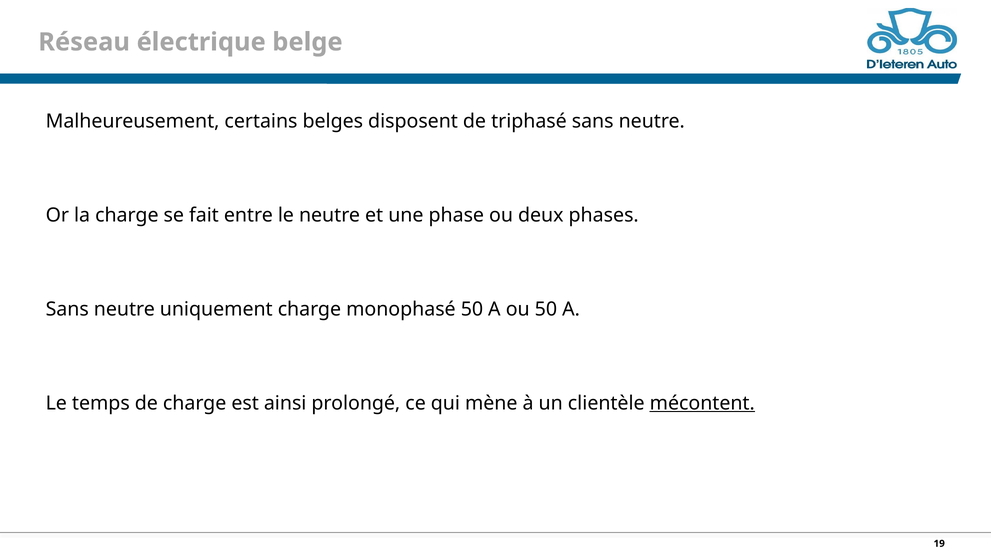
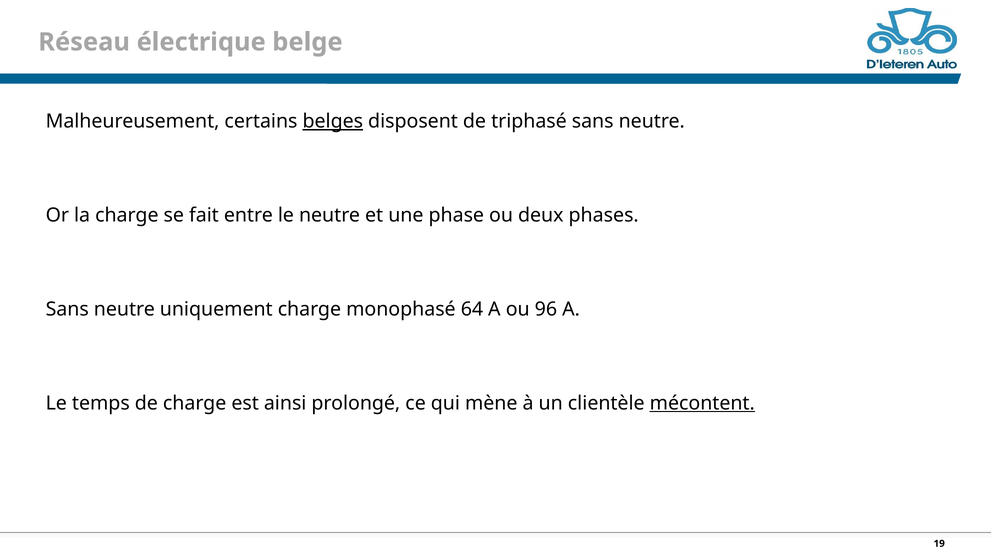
belges underline: none -> present (333, 121)
monophasé 50: 50 -> 64 (472, 309)
ou 50: 50 -> 96 (546, 309)
